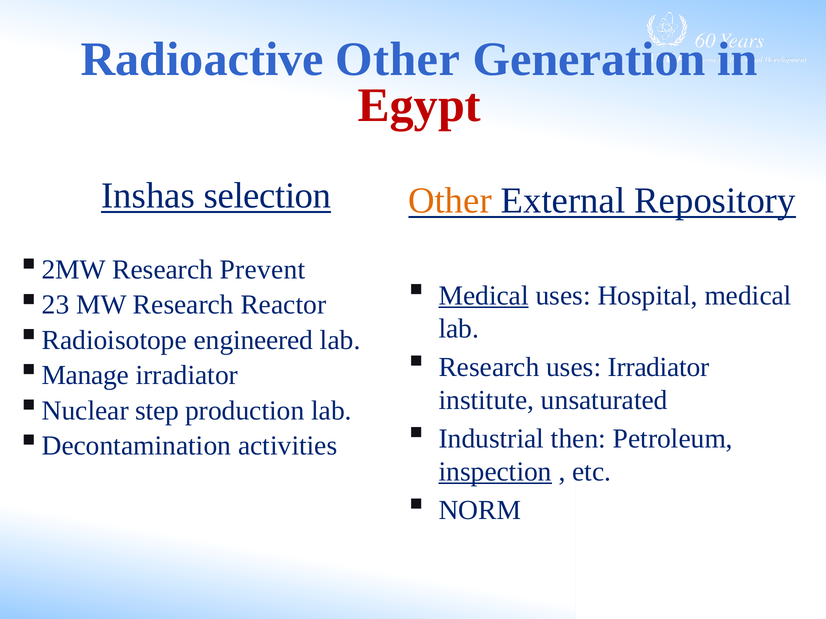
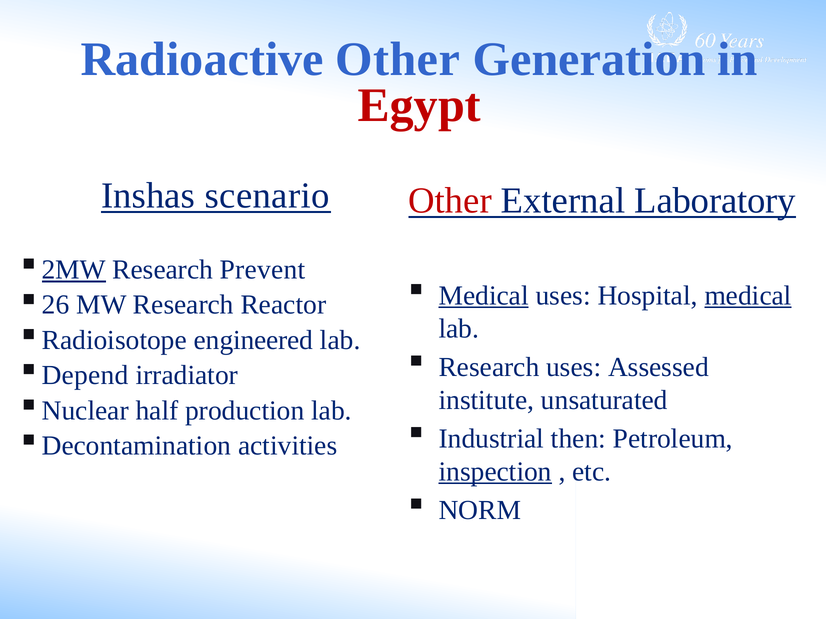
selection: selection -> scenario (267, 196)
Other colour: orange -> red (450, 201)
Repository: Repository -> Laboratory (715, 201)
2MW underline: none -> present (74, 270)
medical underline: none -> present (748, 296)
23: 23 -> 26 (56, 305)
uses Irradiator: Irradiator -> Assessed (658, 367)
Manage: Manage -> Depend (85, 376)
step: step -> half (157, 411)
